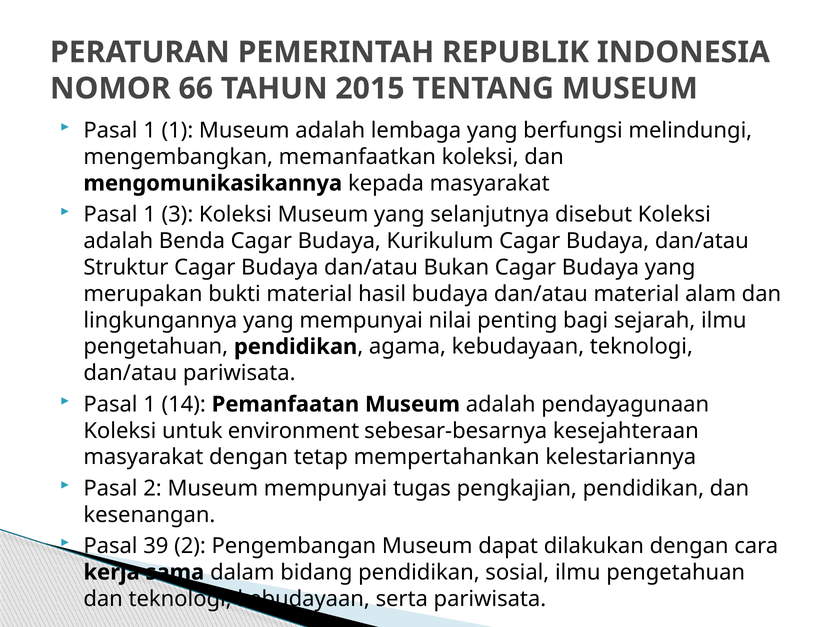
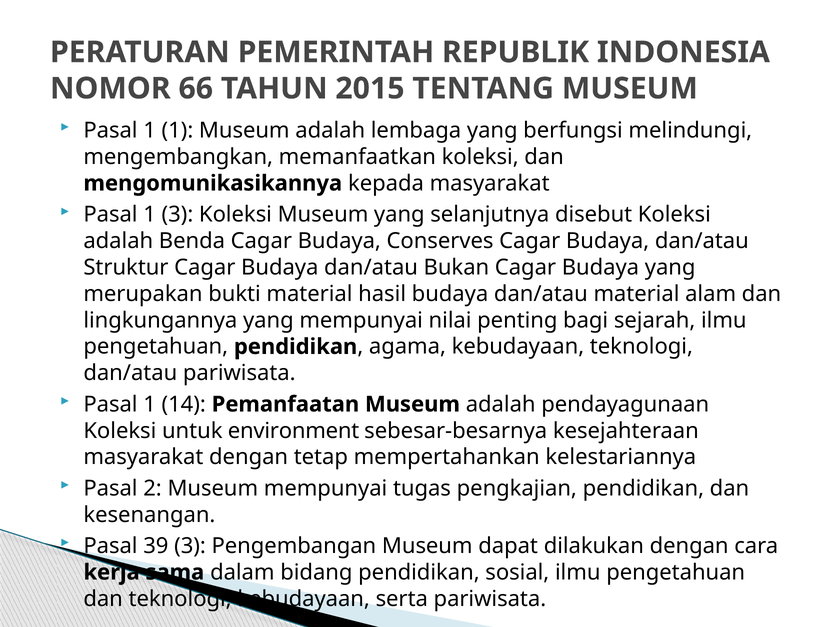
Kurikulum: Kurikulum -> Conserves (440, 241)
39 2: 2 -> 3 (190, 546)
